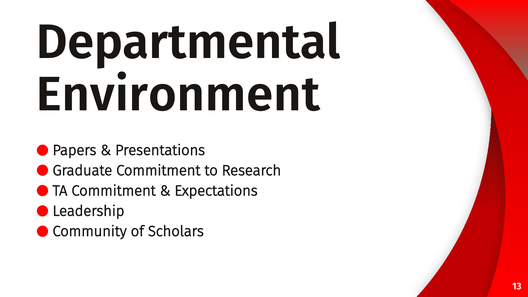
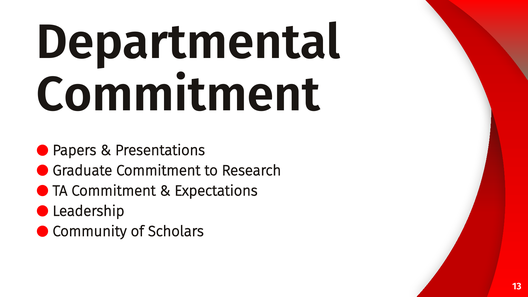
Environment: Environment -> Commitment (178, 94)
